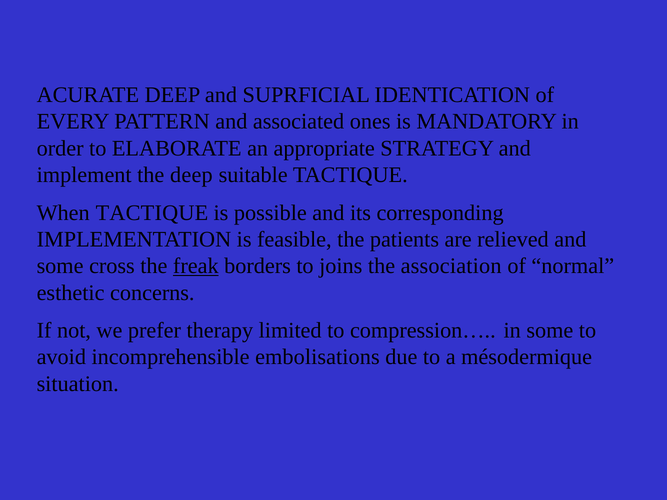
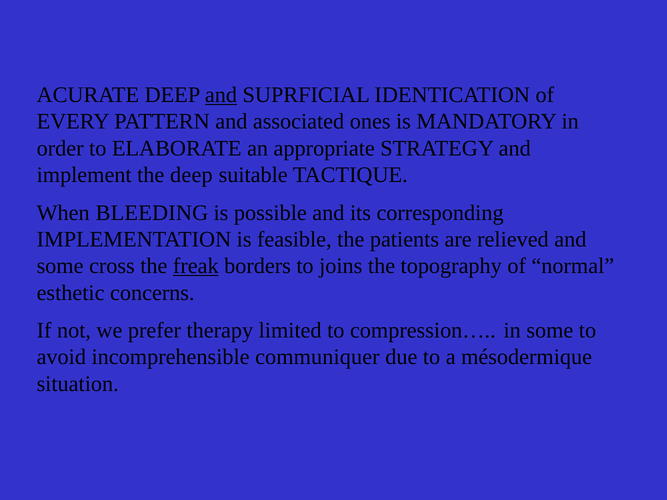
and underline: none -> present (221, 95)
When TACTIQUE: TACTIQUE -> BLEEDING (152, 213)
association: association -> topography (451, 266)
embolisations: embolisations -> communiquer (317, 357)
